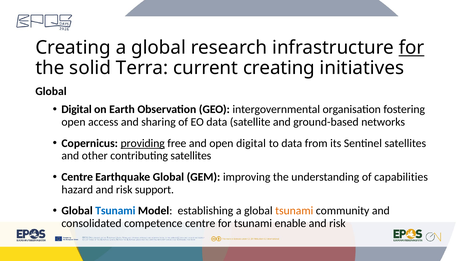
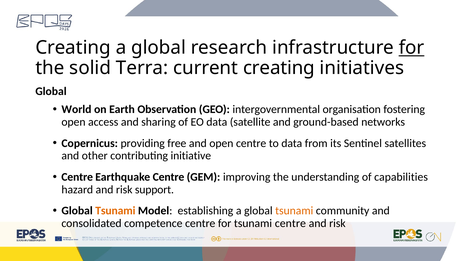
Digital: Digital -> World (76, 110)
providing underline: present -> none (143, 143)
open digital: digital -> centre (251, 143)
contributing satellites: satellites -> initiative (191, 156)
Earthquake Global: Global -> Centre (168, 177)
Tsunami colour: blue -> orange (115, 211)
tsunami enable: enable -> centre (290, 223)
